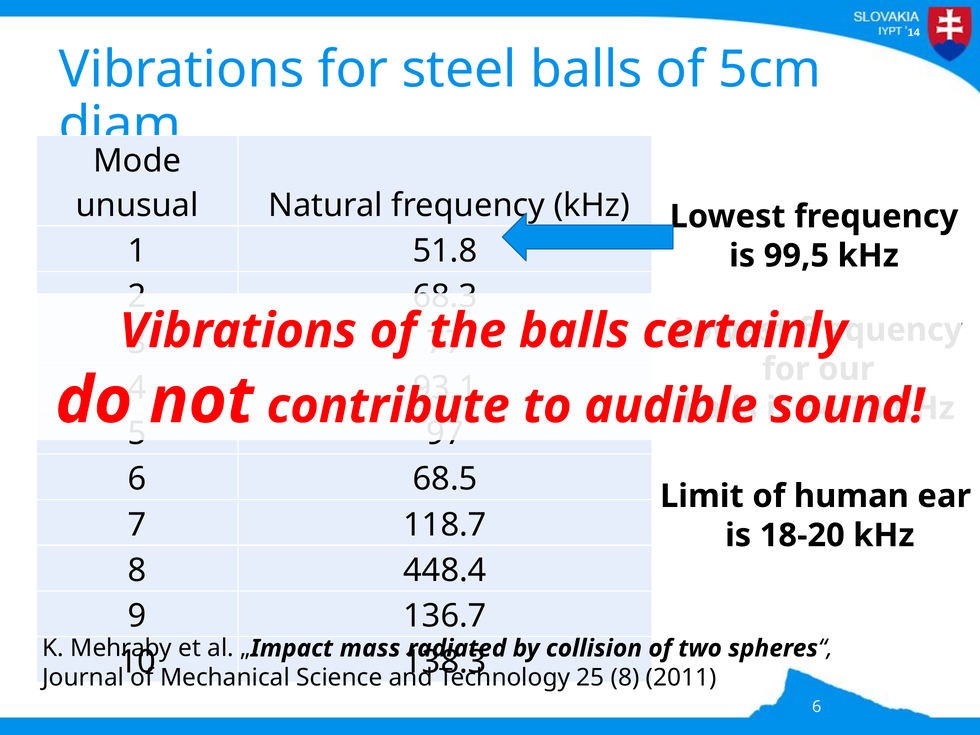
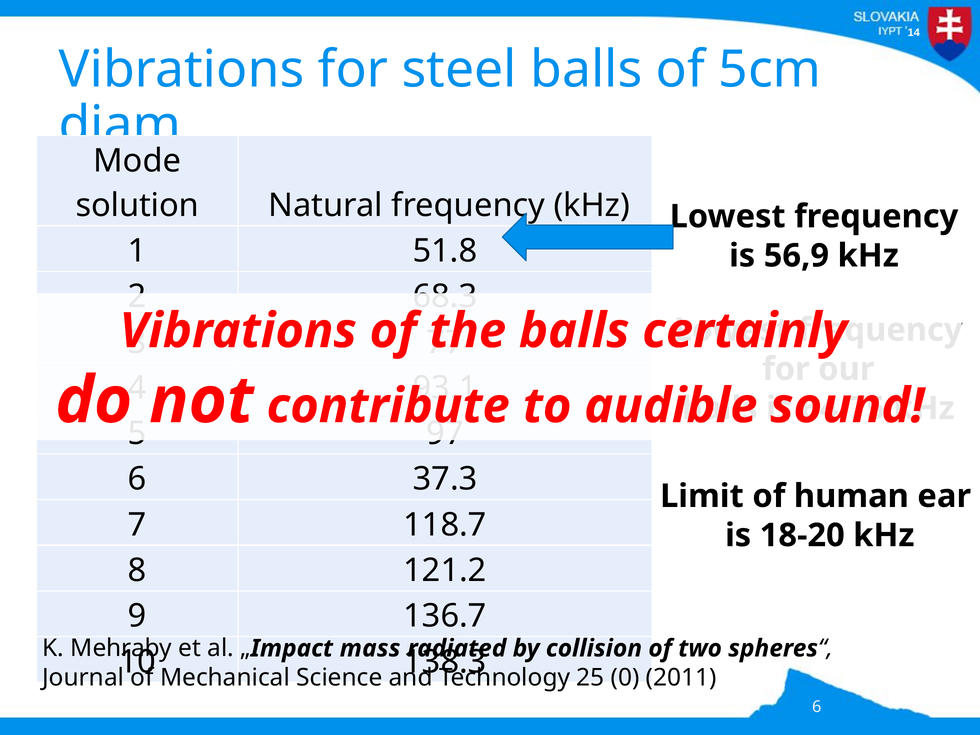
unusual: unusual -> solution (137, 205)
99,5: 99,5 -> 56,9 (796, 256)
68.5: 68.5 -> 37.3 (445, 479)
448.4: 448.4 -> 121.2 (445, 570)
25 8: 8 -> 0 (625, 678)
